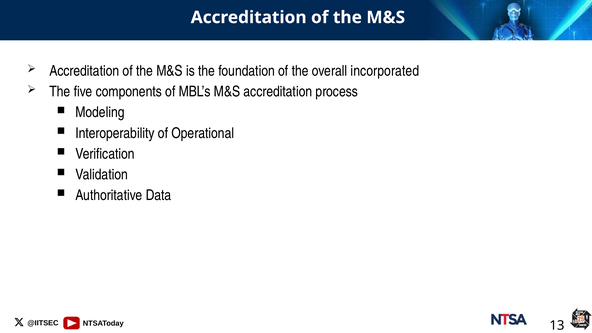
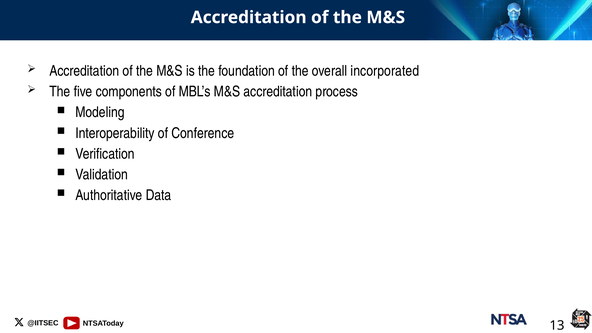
Operational: Operational -> Conference (203, 133)
